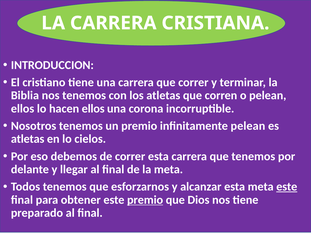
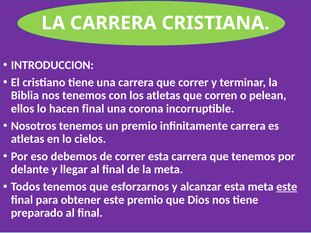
hacen ellos: ellos -> final (93, 109)
infinitamente pelean: pelean -> carrera (248, 126)
premio underline: present -> none (145, 200)
